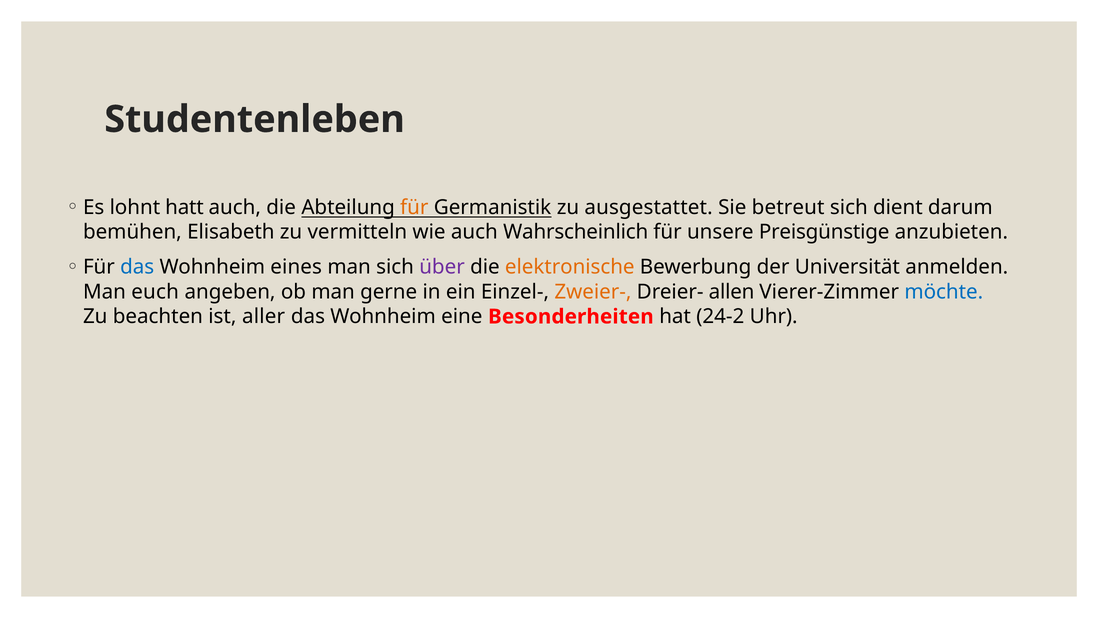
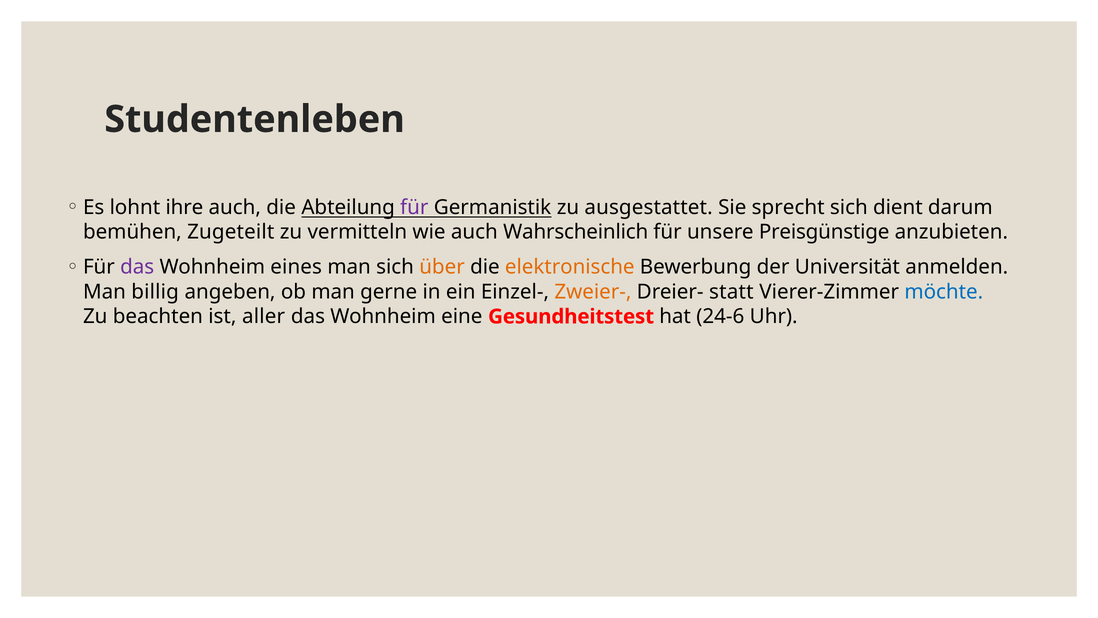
hatt: hatt -> ihre (184, 207)
für colour: orange -> purple (414, 207)
betreut: betreut -> sprecht (788, 207)
Elisabeth: Elisabeth -> Zugeteilt (231, 232)
das colour: blue -> purple (137, 267)
über colour: purple -> orange (442, 267)
euch: euch -> billig (155, 292)
allen: allen -> statt (731, 292)
Besonderheiten: Besonderheiten -> Gesundheitstest (571, 316)
24-2: 24-2 -> 24-6 (720, 316)
